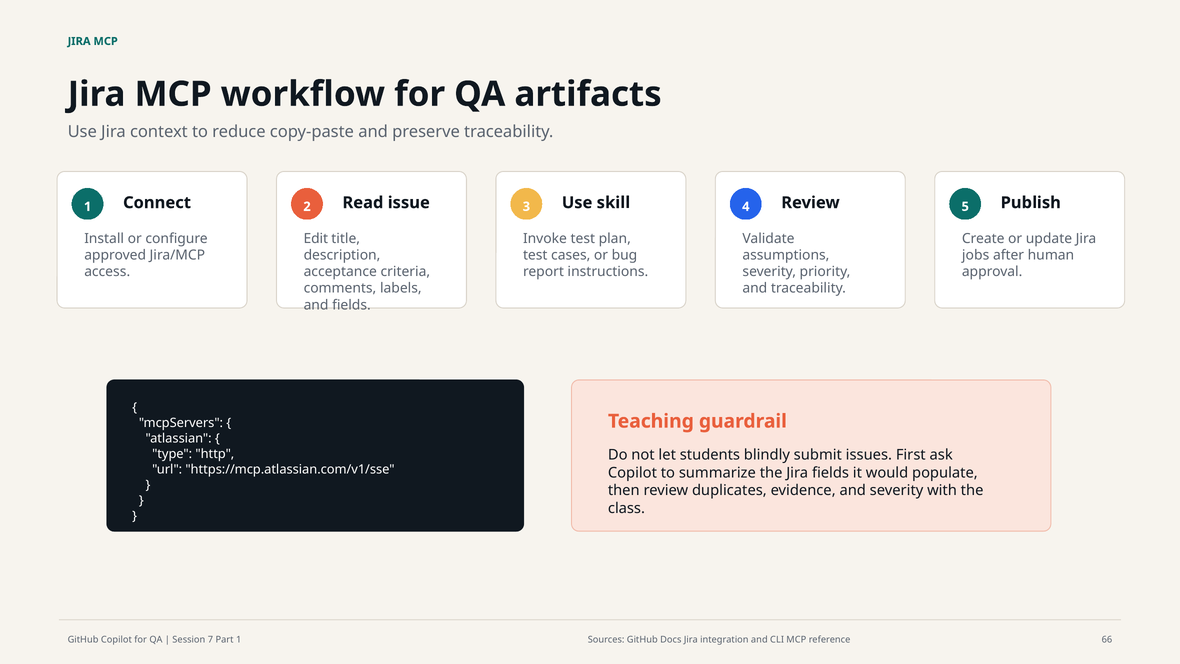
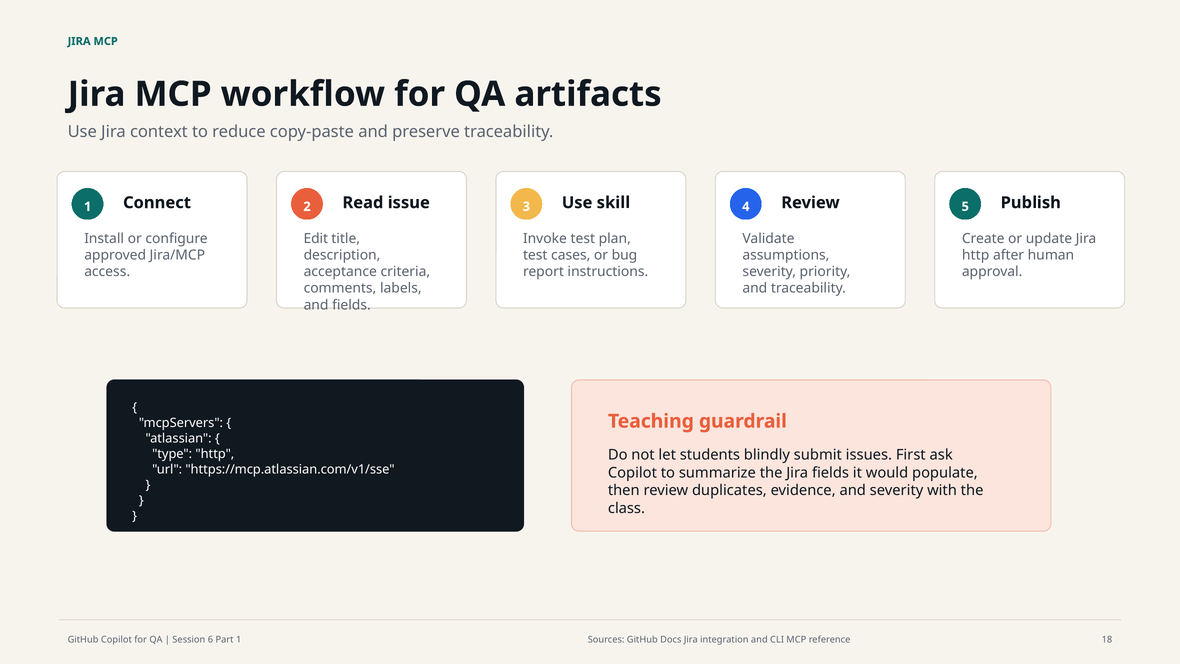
jobs: jobs -> http (976, 255)
7: 7 -> 6 (211, 639)
66: 66 -> 18 (1107, 639)
